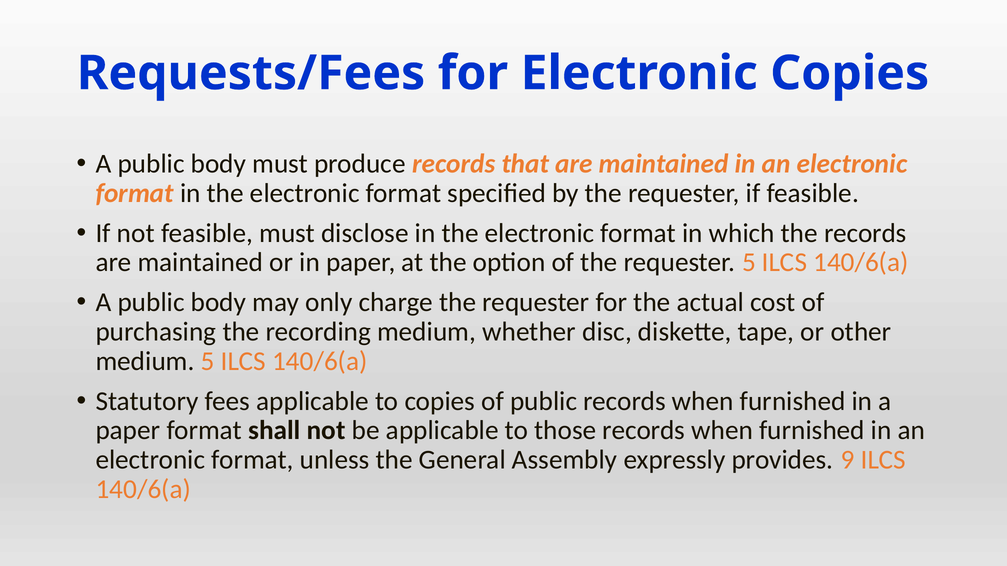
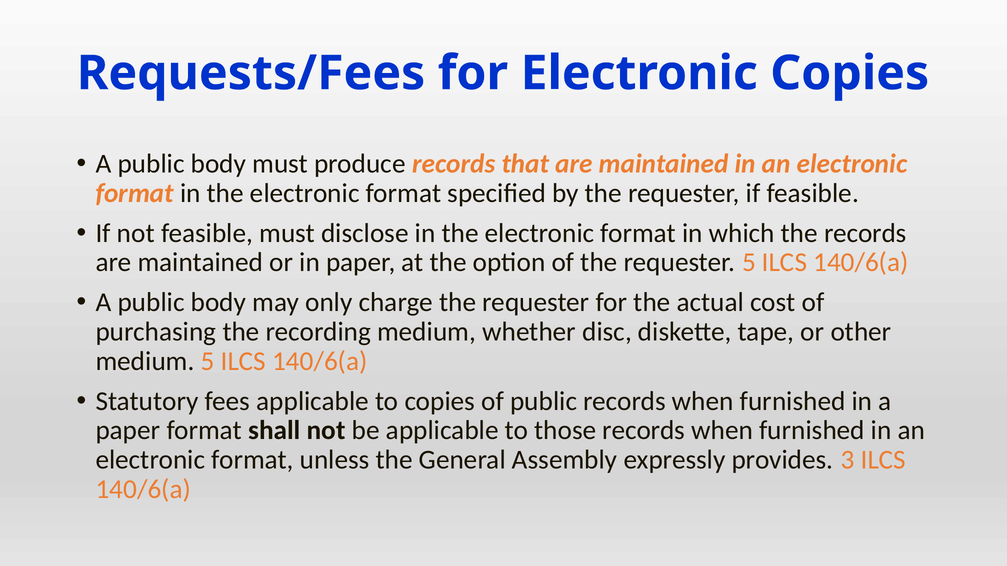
9: 9 -> 3 (848, 460)
